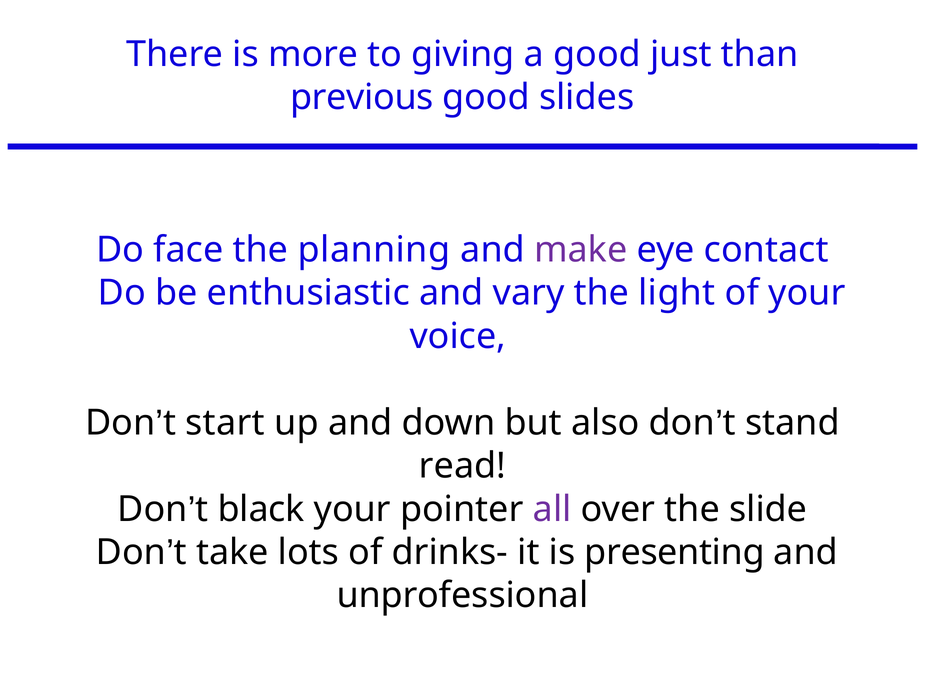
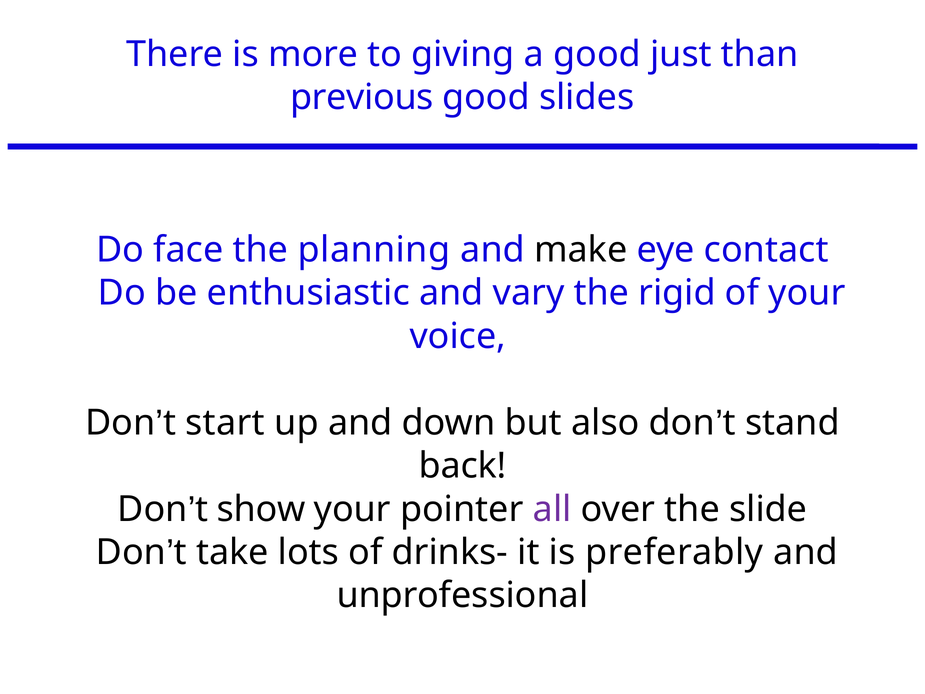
make colour: purple -> black (581, 250)
light: light -> rigid (677, 293)
read: read -> back (463, 466)
black: black -> show (261, 509)
presenting: presenting -> preferably (674, 552)
